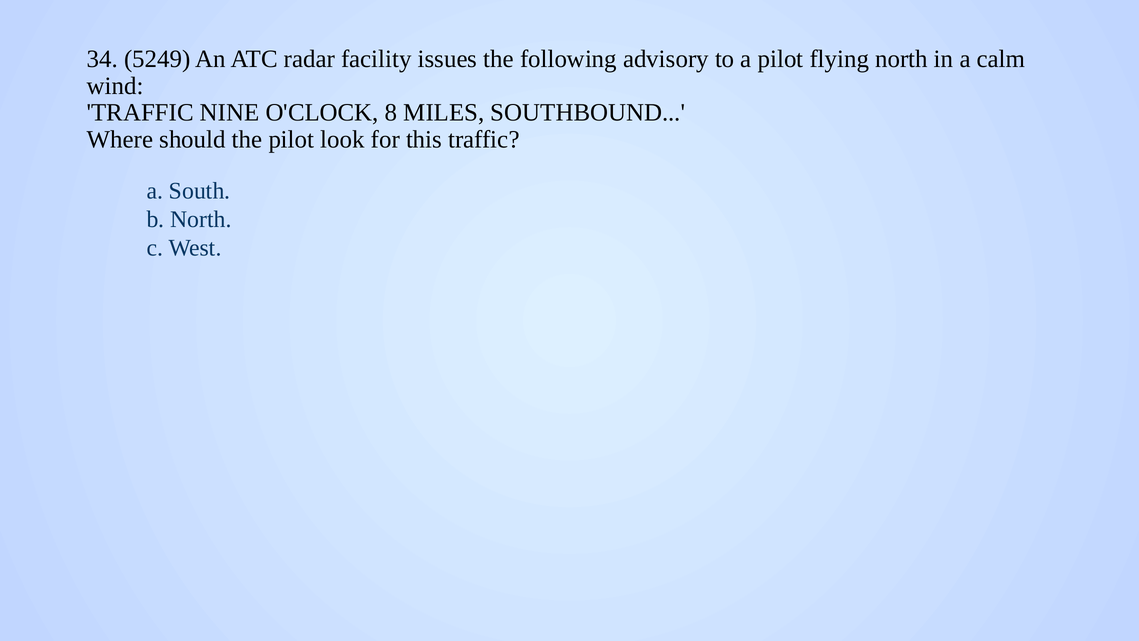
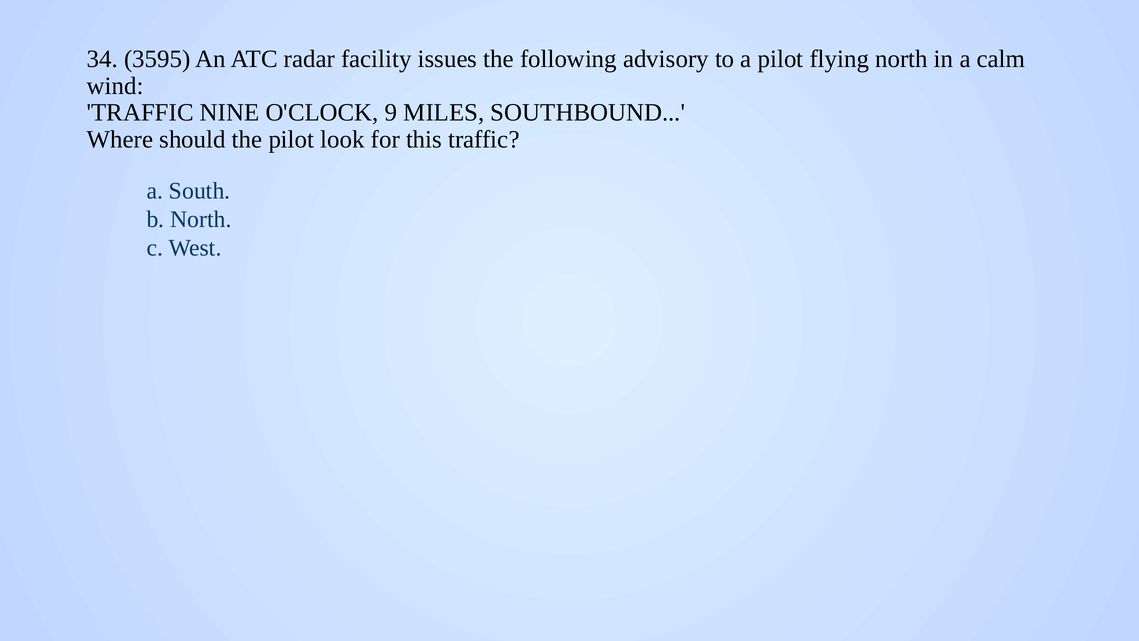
5249: 5249 -> 3595 (157, 59)
8: 8 -> 9 (391, 113)
